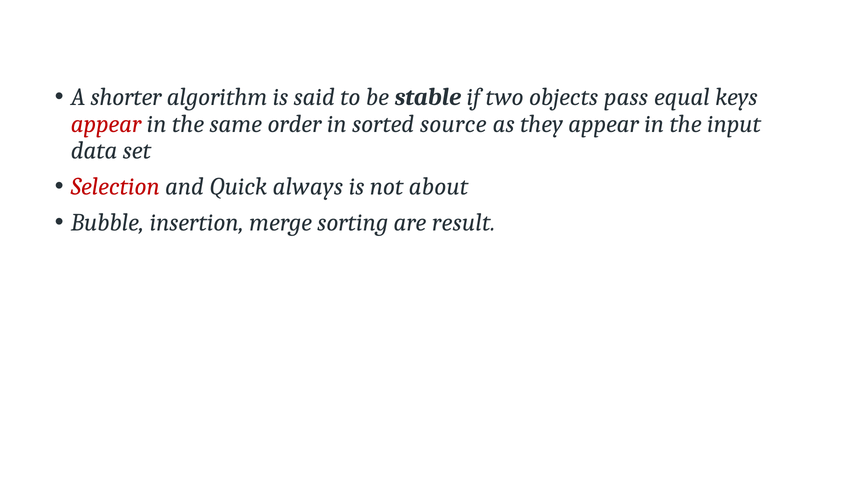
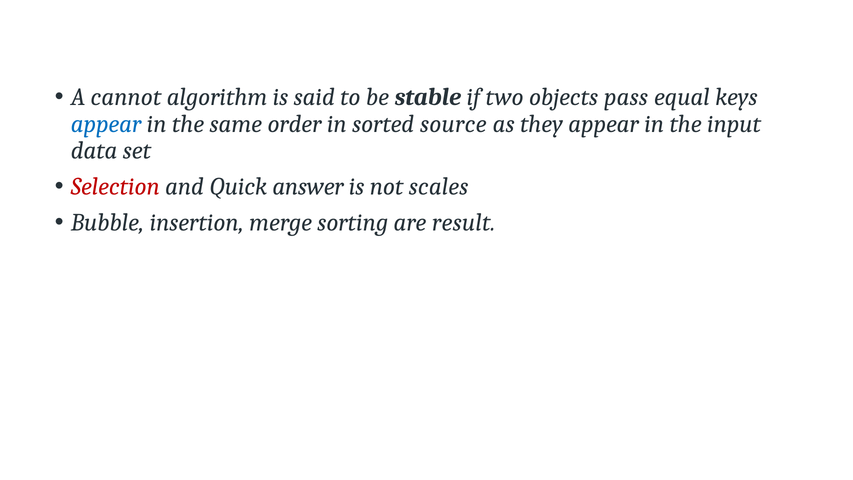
shorter: shorter -> cannot (126, 97)
appear colour: red -> blue (106, 124)
always: always -> answer (308, 186)
about: about -> scales (439, 186)
